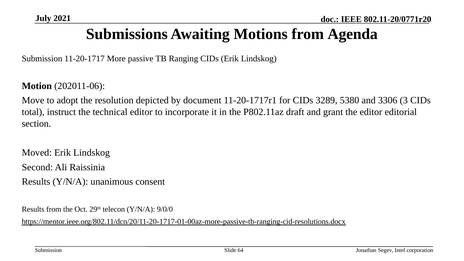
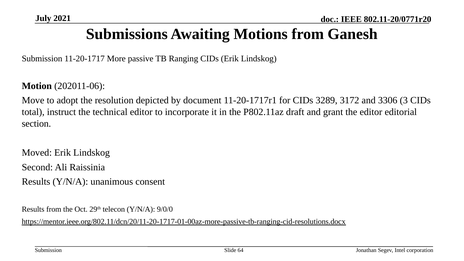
Agenda: Agenda -> Ganesh (353, 34)
5380: 5380 -> 3172 (350, 100)
